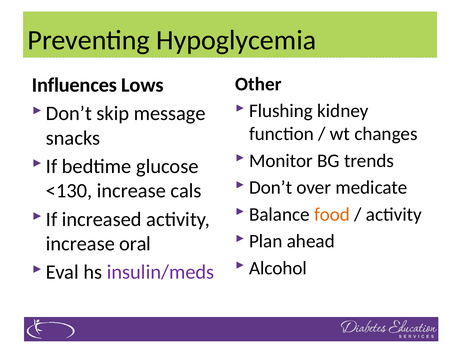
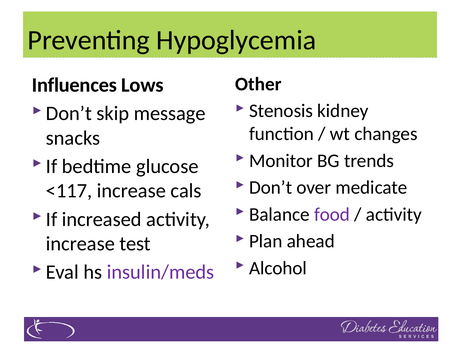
Flushing: Flushing -> Stenosis (281, 111)
<130: <130 -> <117 (69, 191)
food colour: orange -> purple (332, 214)
oral: oral -> test (135, 244)
